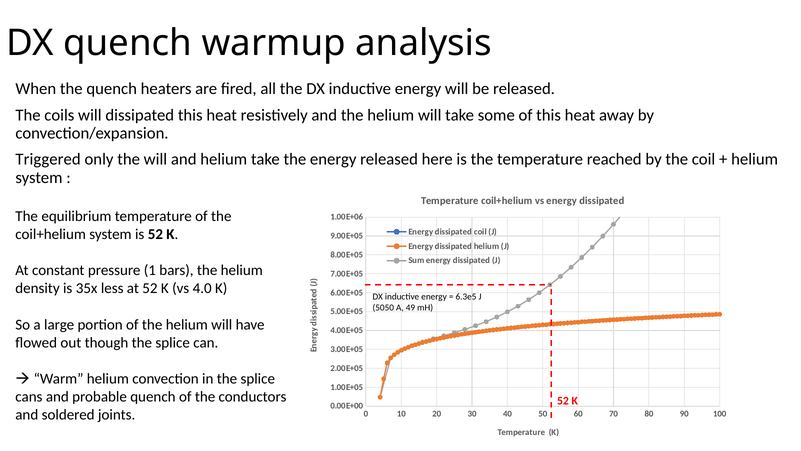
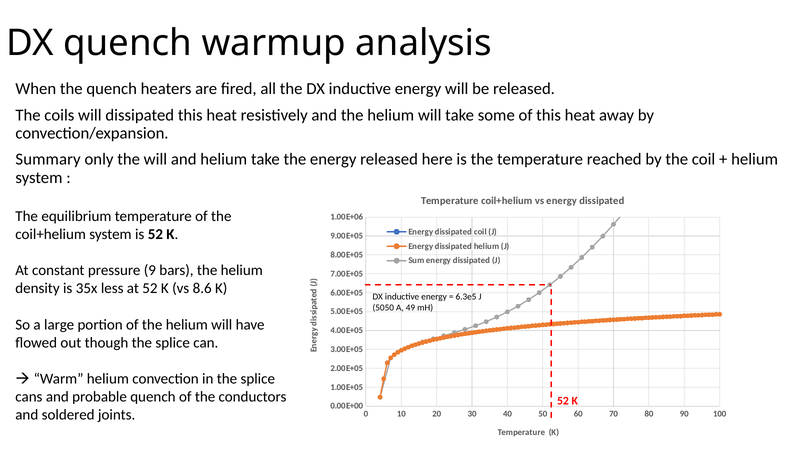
Triggered: Triggered -> Summary (48, 159)
1: 1 -> 9 (150, 270)
4.0: 4.0 -> 8.6 (202, 288)
